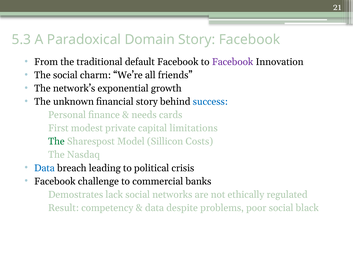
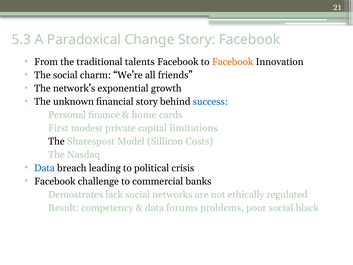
Domain: Domain -> Change (150, 40)
default: default -> talents (140, 62)
Facebook colour: purple -> orange (233, 62)
needs: needs -> home (144, 115)
The colour: green -> black (56, 141)
despite: despite -> forums (182, 208)
